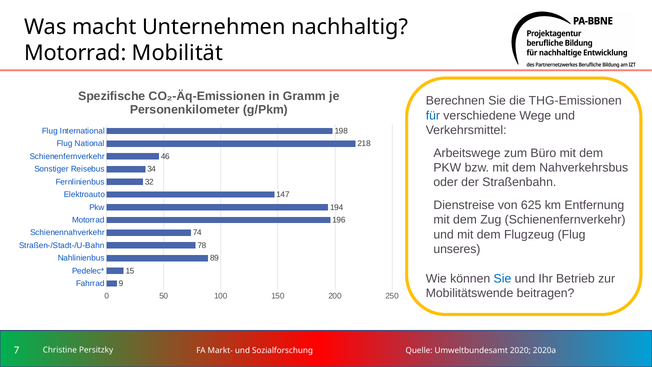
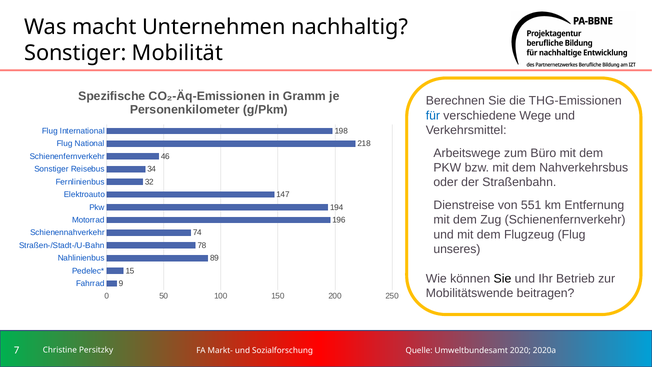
Motorrad: Motorrad -> Sonstiger (75, 53)
625: 625 -> 551 (531, 205)
Sie colour: blue -> black (502, 278)
